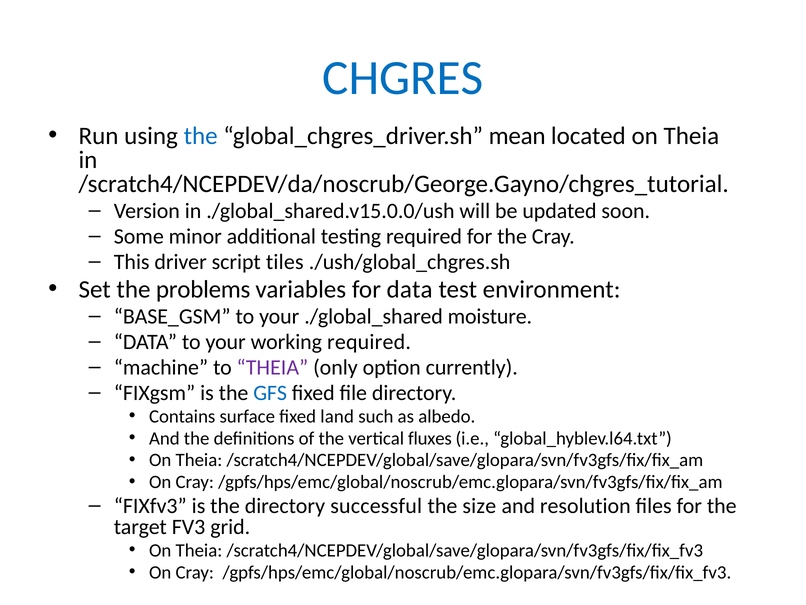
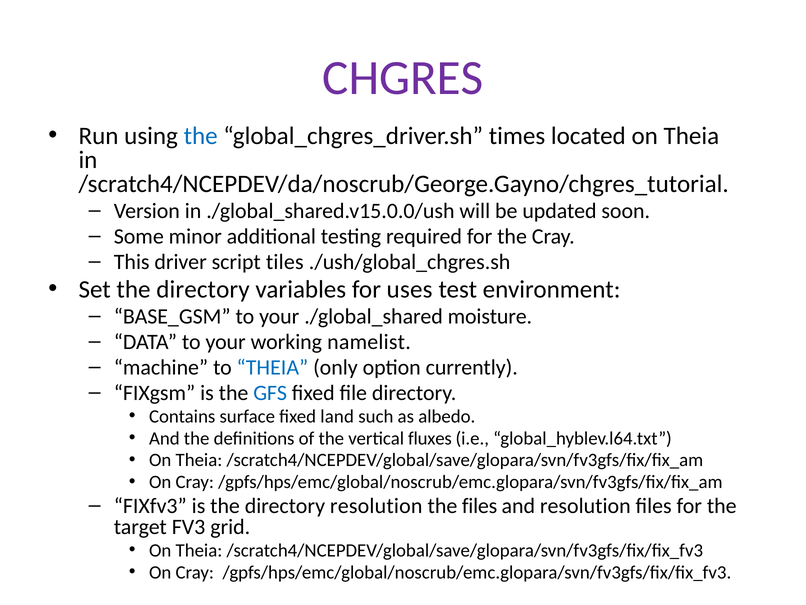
CHGRES colour: blue -> purple (403, 78)
mean: mean -> times (517, 136)
Set the problems: problems -> directory (203, 289)
for data: data -> uses (410, 289)
working required: required -> namelist (369, 342)
THEIA colour: purple -> blue (272, 367)
directory successful: successful -> resolution (376, 506)
the size: size -> files (480, 506)
